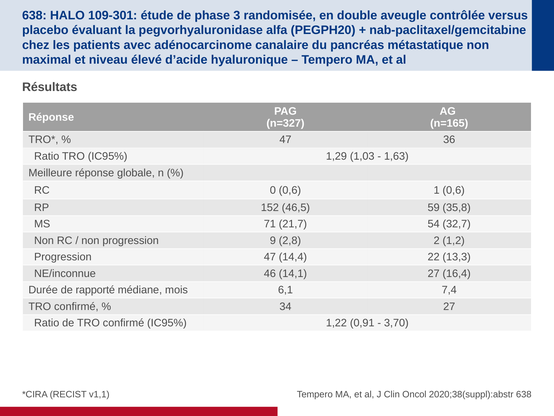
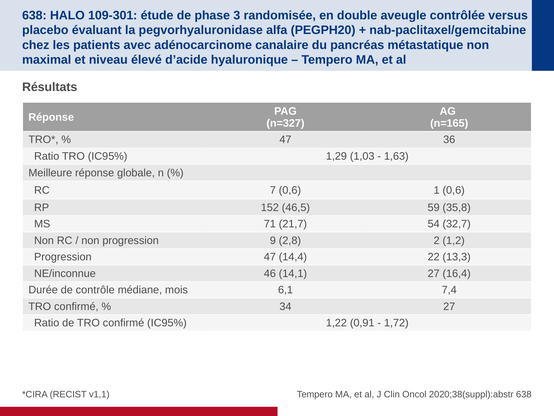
0: 0 -> 7 (273, 190)
rapporté: rapporté -> contrôle (95, 290)
3,70: 3,70 -> 1,72 (396, 323)
